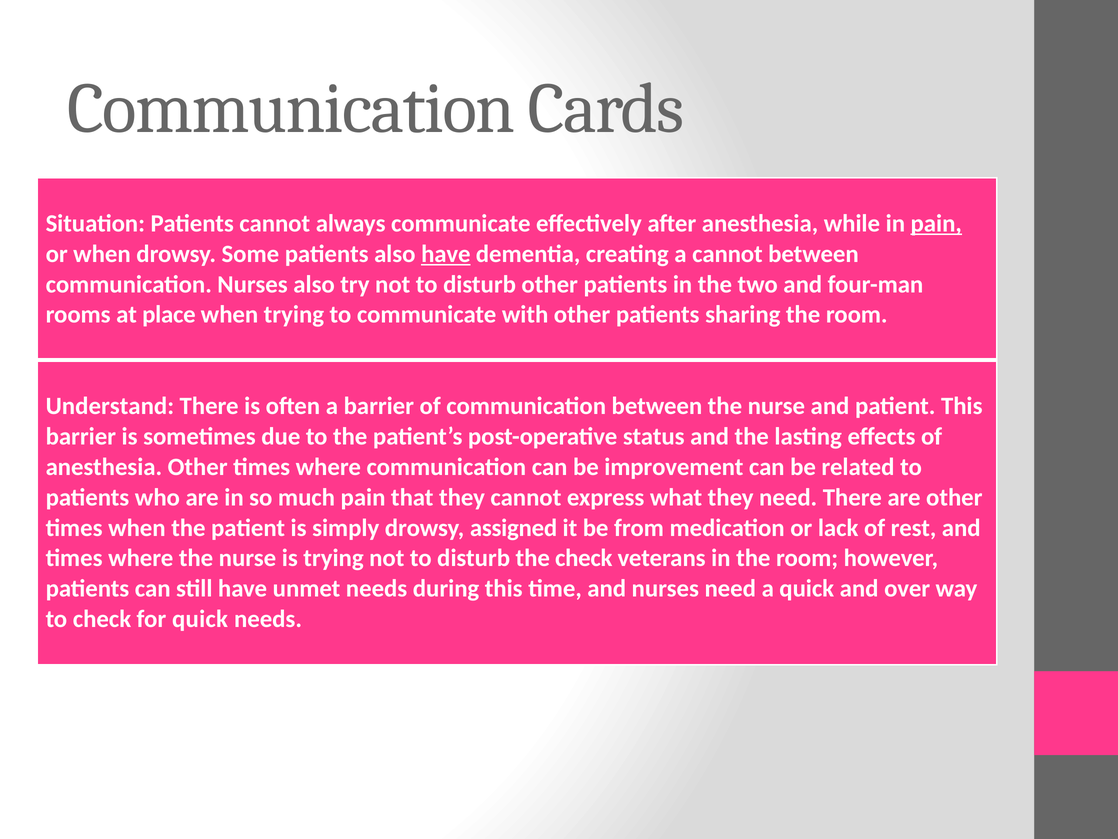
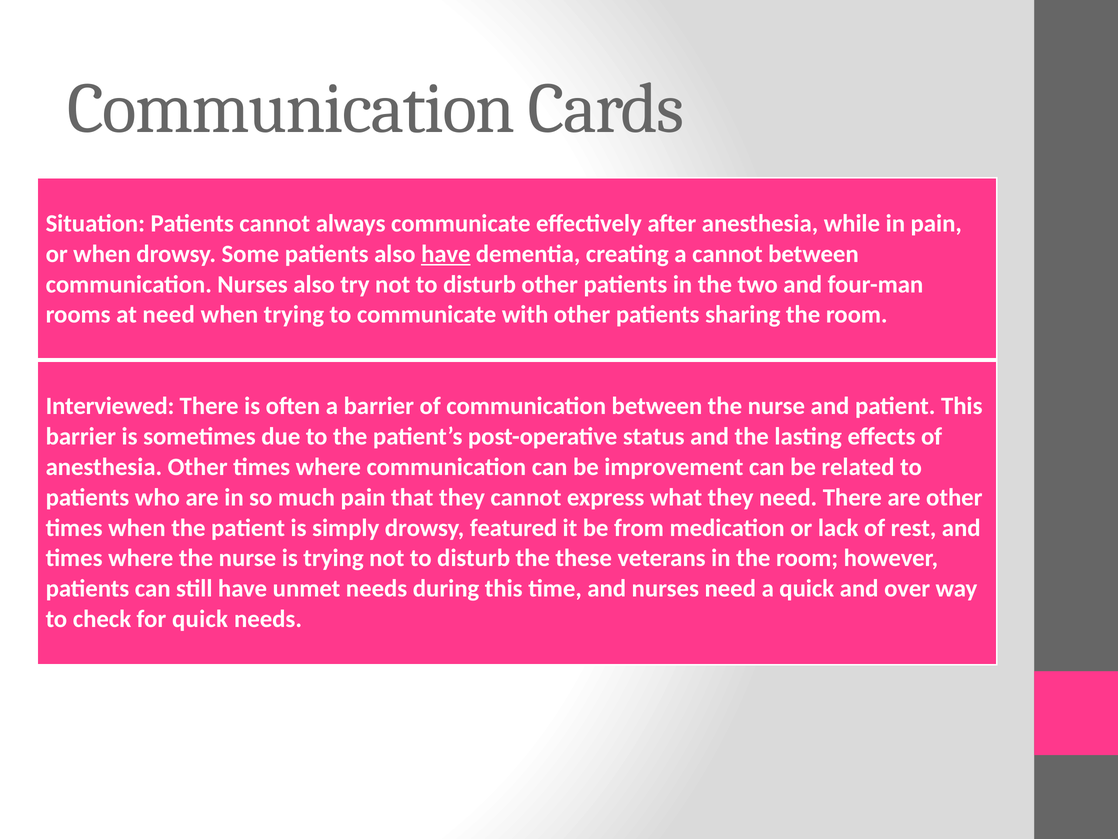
pain underline: present -> none (936, 223)
at place: place -> need (169, 315)
Understand: Understand -> Interviewed (110, 406)
assigned: assigned -> featured (514, 528)
the check: check -> these (584, 558)
